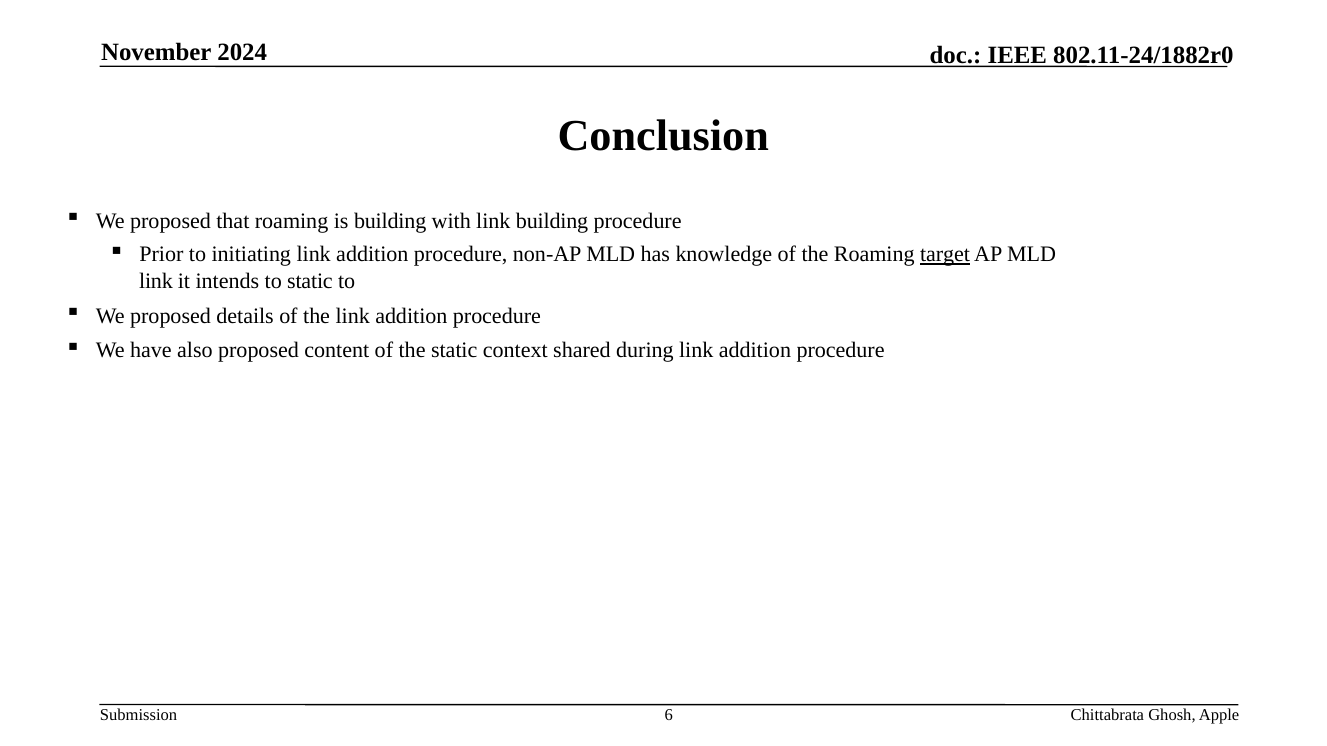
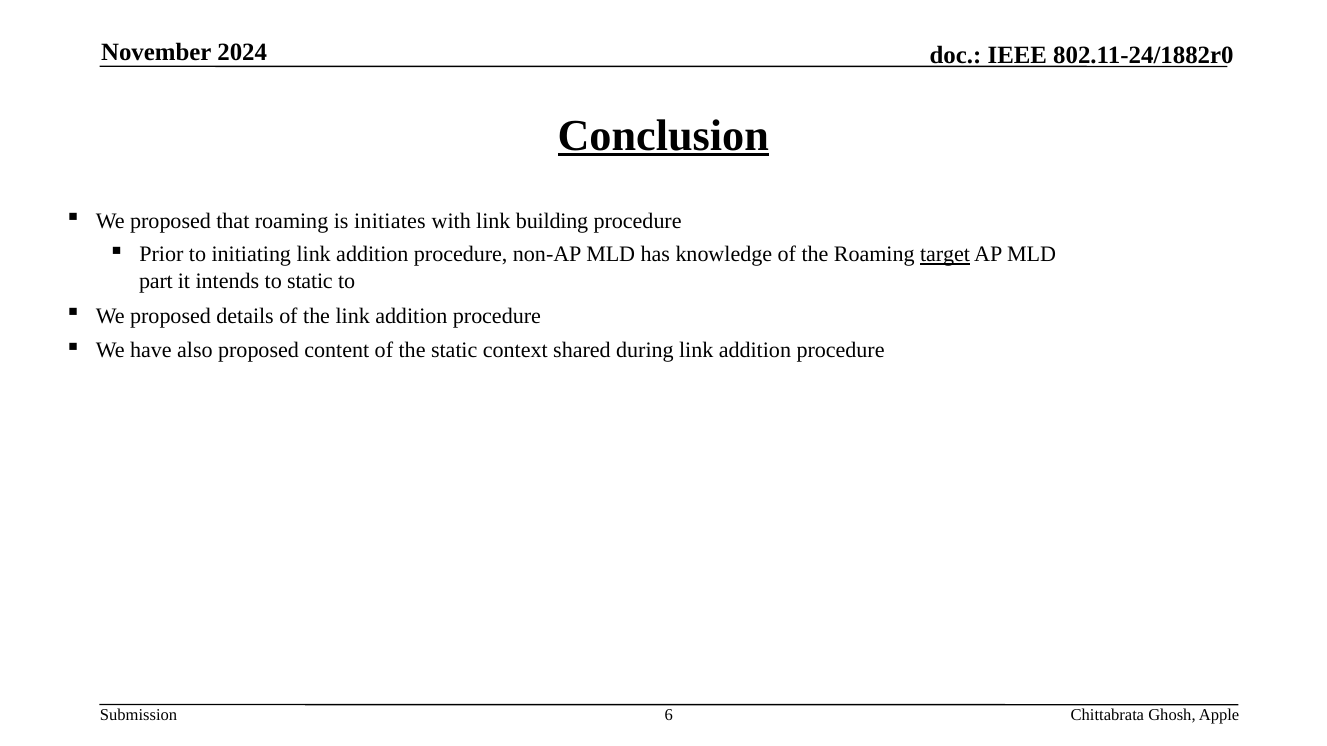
Conclusion underline: none -> present (663, 136)
is building: building -> initiates (390, 221)
link: link -> part (156, 281)
